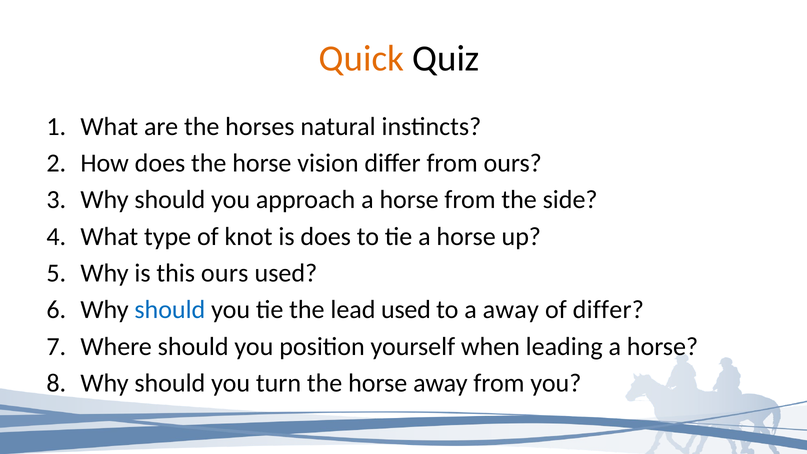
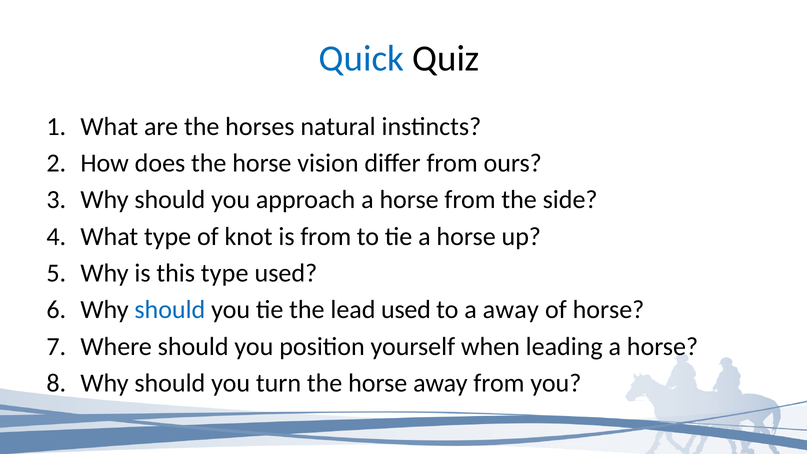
Quick colour: orange -> blue (361, 59)
is does: does -> from (326, 236)
this ours: ours -> type (225, 273)
of differ: differ -> horse (608, 310)
